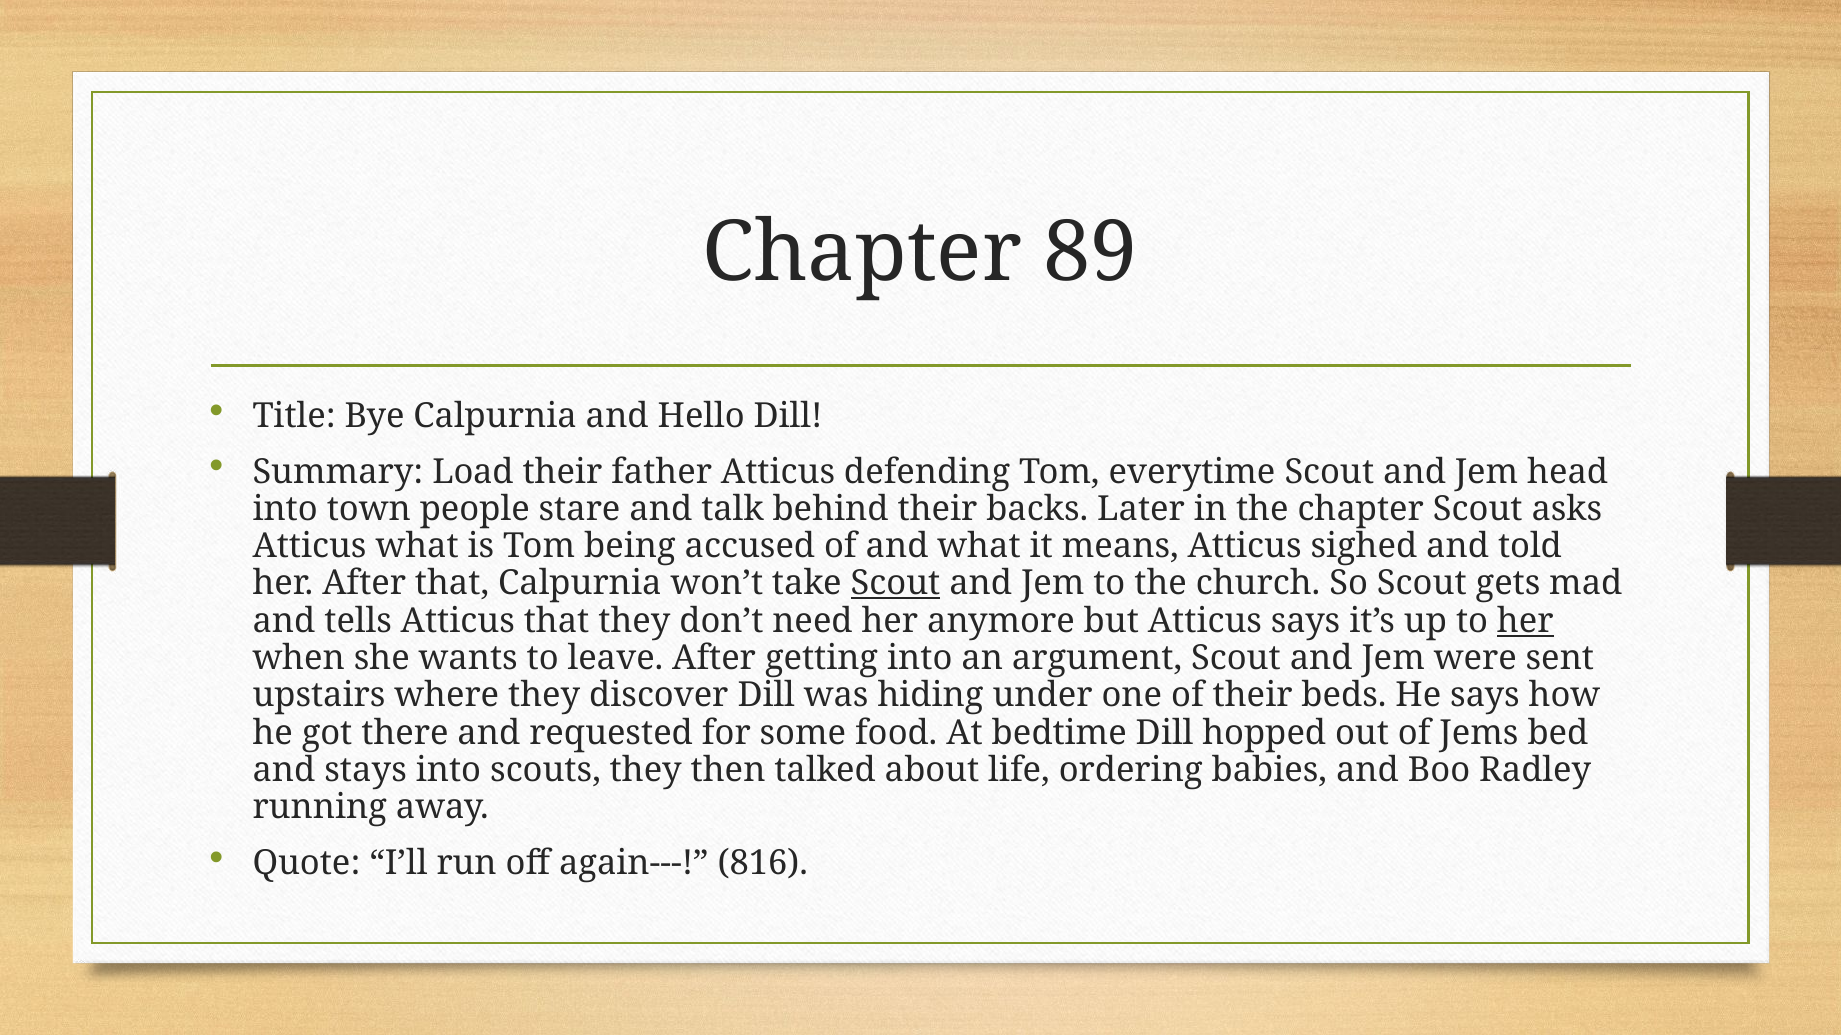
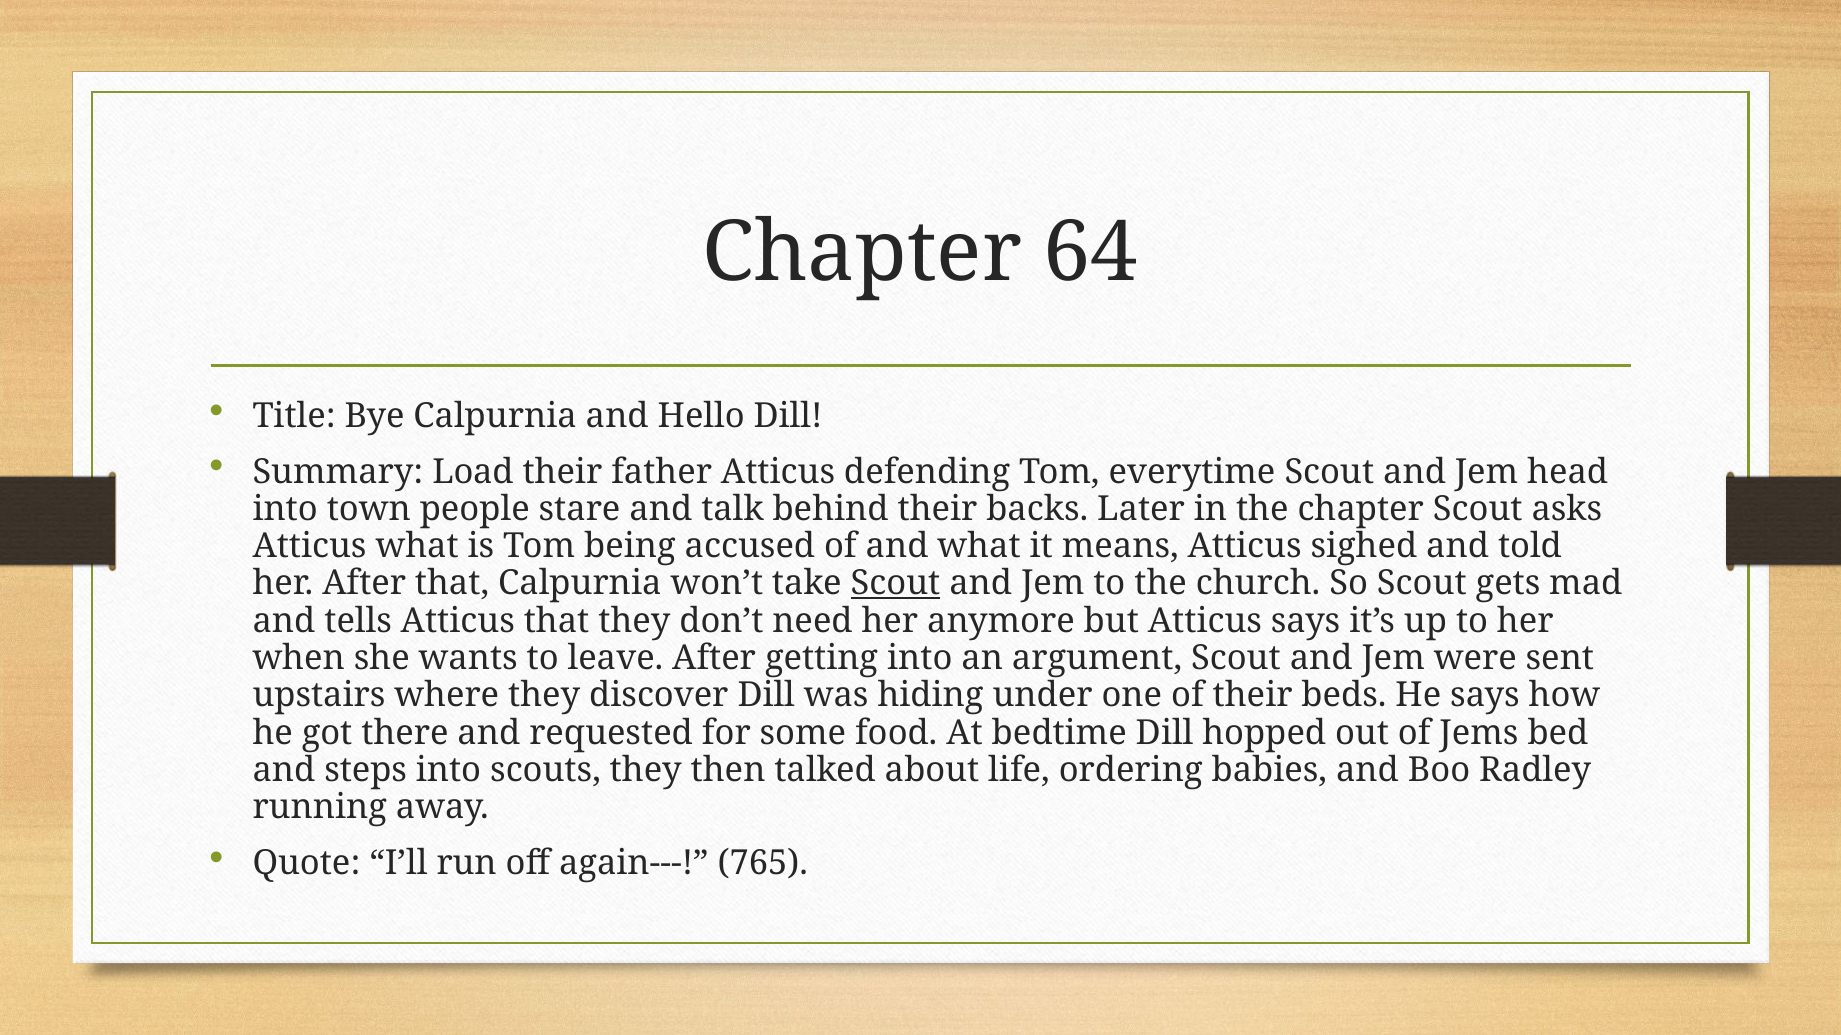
89: 89 -> 64 (1091, 253)
her underline: present -> none (1525, 621)
stays: stays -> steps (366, 770)
816: 816 -> 765 (763, 864)
